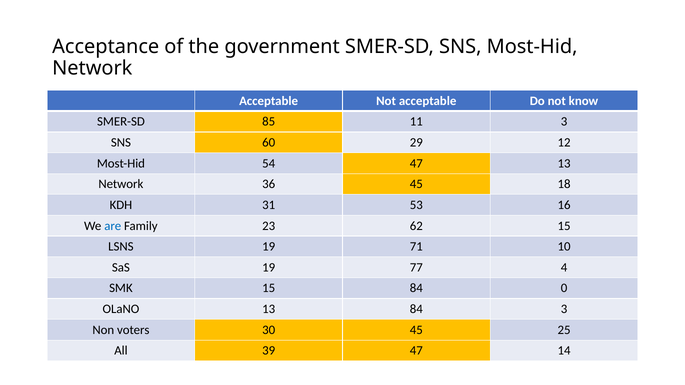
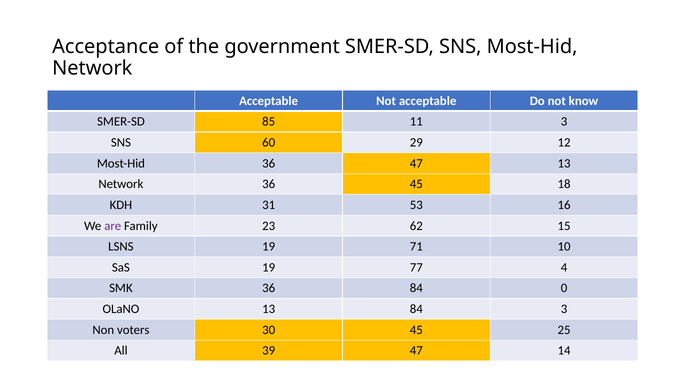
Most-Hid 54: 54 -> 36 (269, 163)
are colour: blue -> purple (113, 226)
SMK 15: 15 -> 36 (269, 288)
